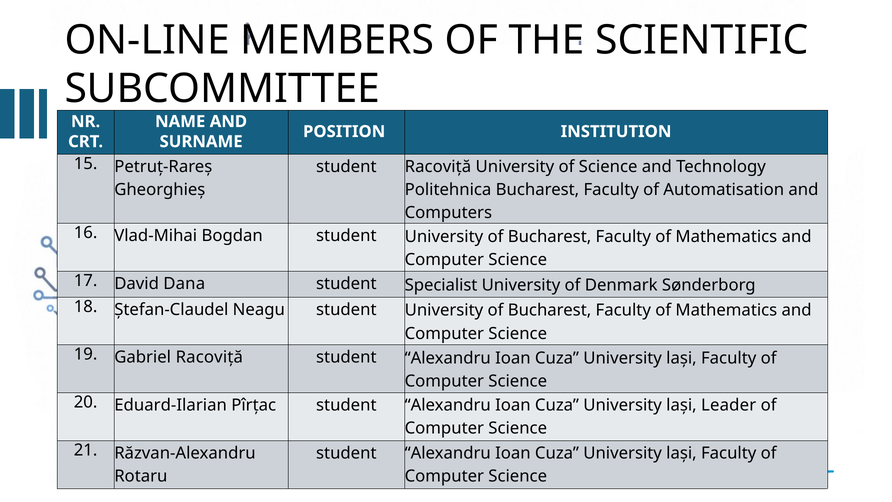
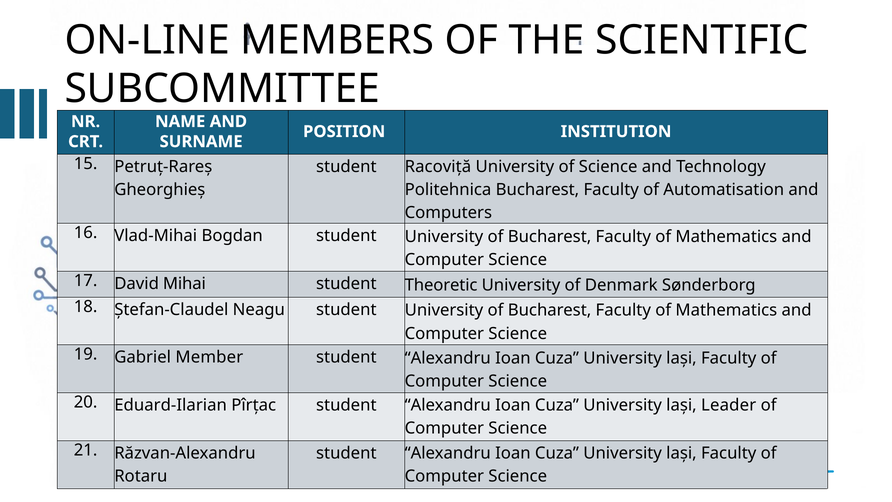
Dana: Dana -> Mihai (184, 284)
Specialist: Specialist -> Theoretic (441, 285)
Gabriel Racoviță: Racoviță -> Member (209, 357)
